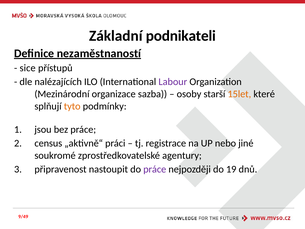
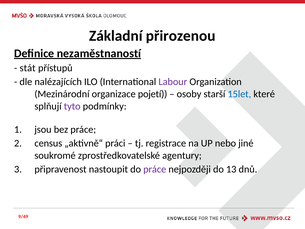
podnikateli: podnikateli -> přirozenou (181, 36)
sice: sice -> stát (28, 68)
sazba: sazba -> pojetí (153, 94)
15let colour: orange -> blue (239, 94)
tyto colour: orange -> purple (72, 106)
19: 19 -> 13 (231, 169)
